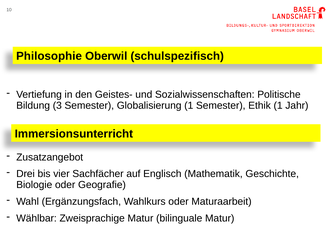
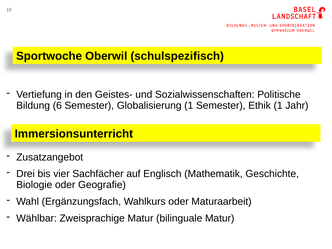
Philosophie: Philosophie -> Sportwoche (49, 56)
3: 3 -> 6 (57, 106)
